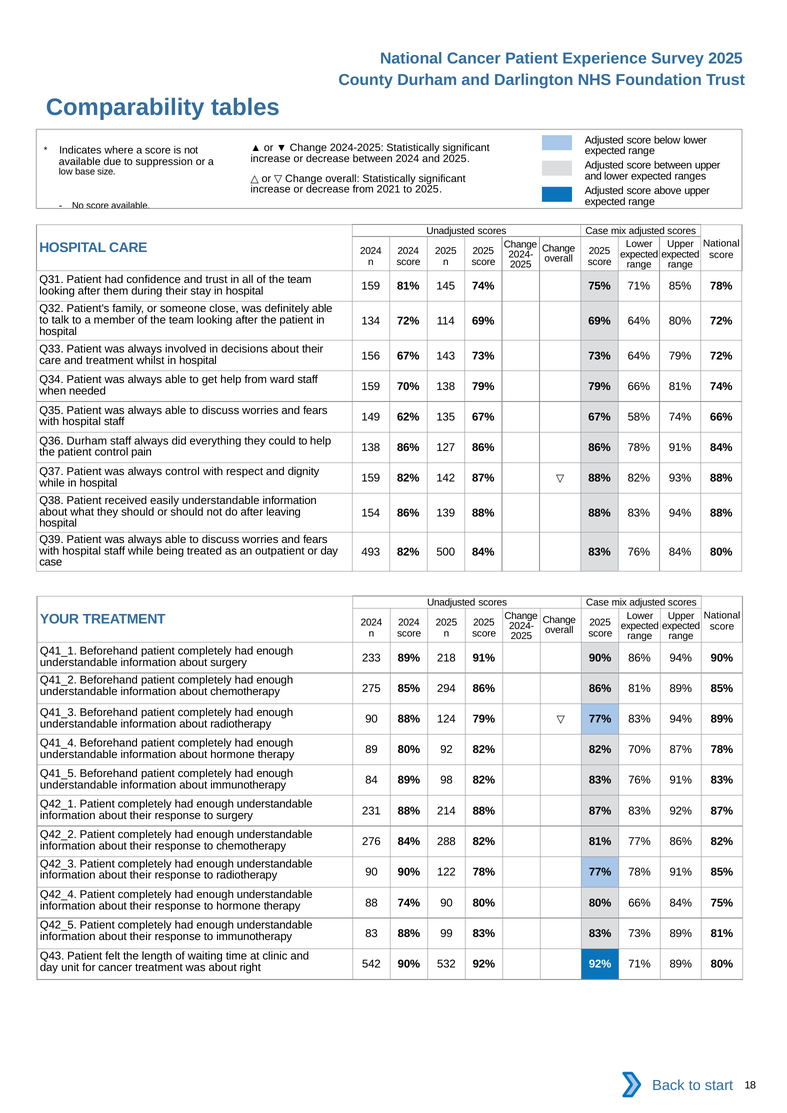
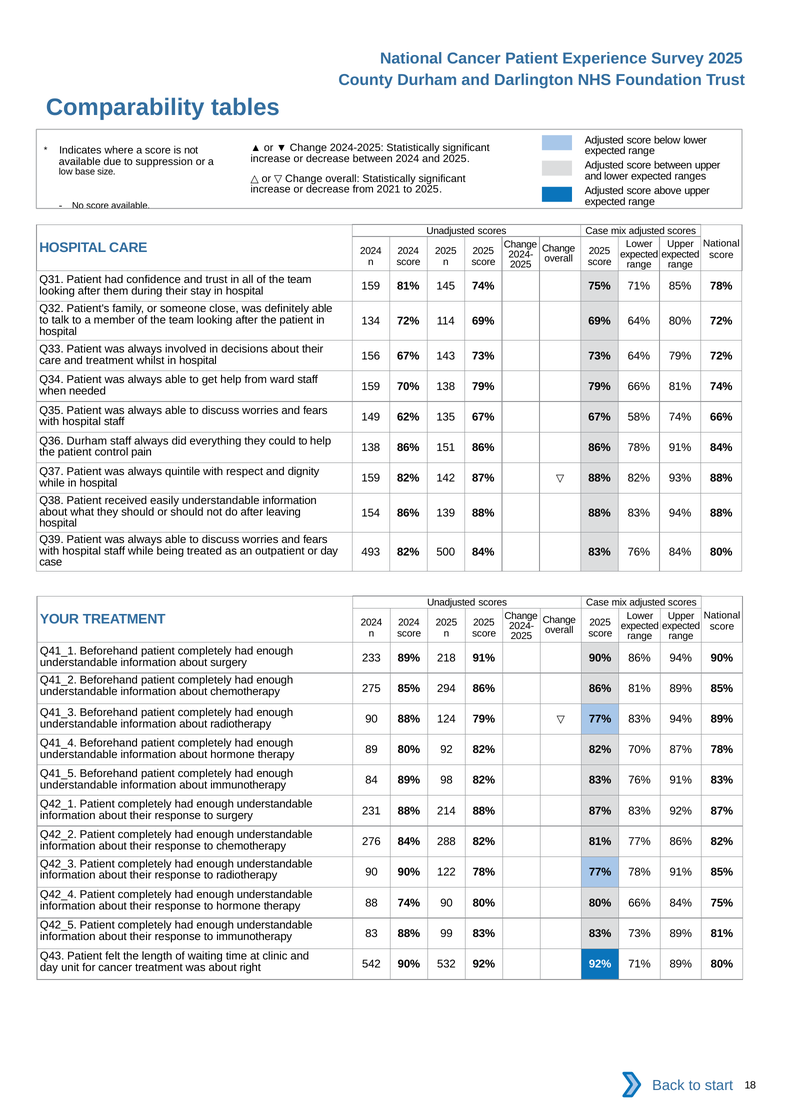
127: 127 -> 151 (446, 448)
always control: control -> quintile (183, 472)
